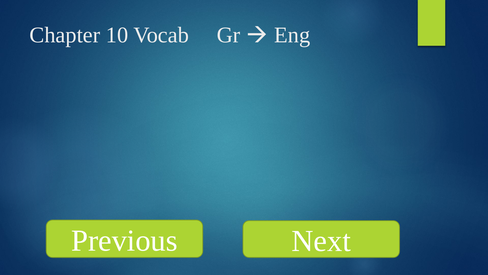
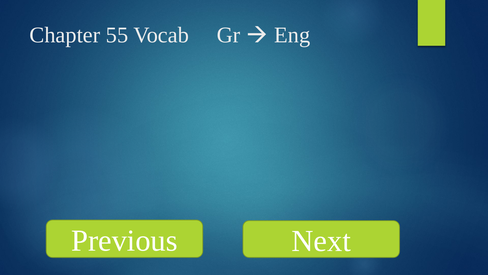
10: 10 -> 55 (117, 35)
